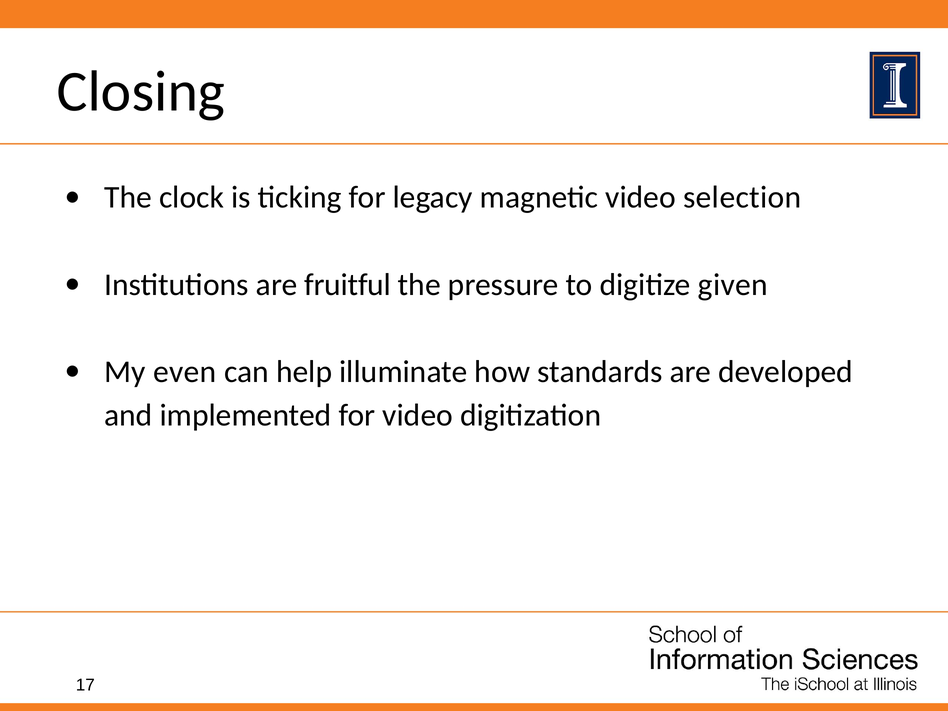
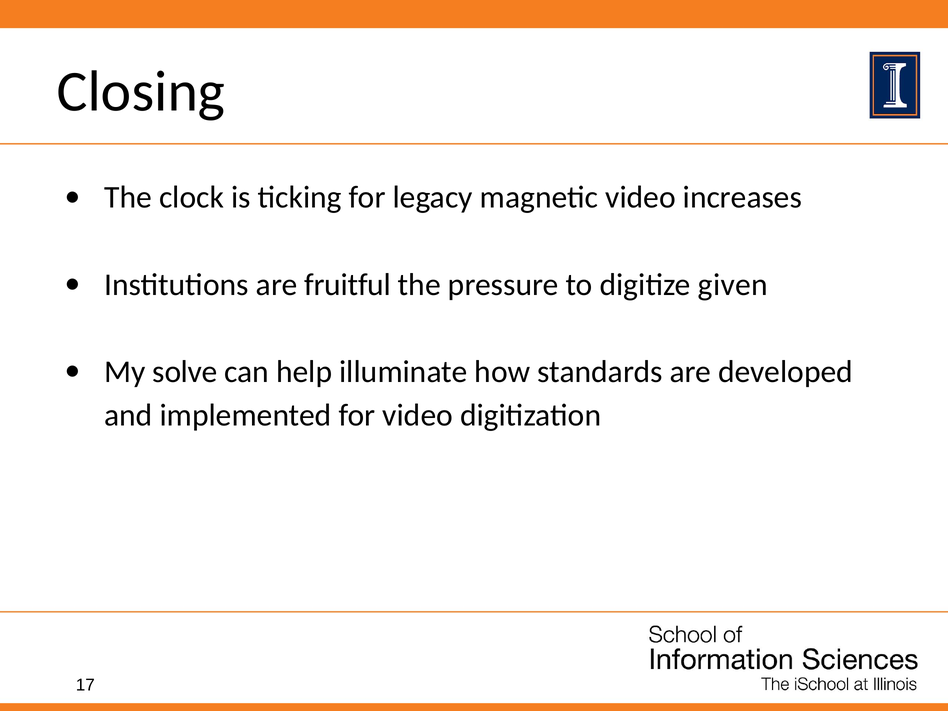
selection: selection -> increases (742, 197)
even: even -> solve (185, 372)
